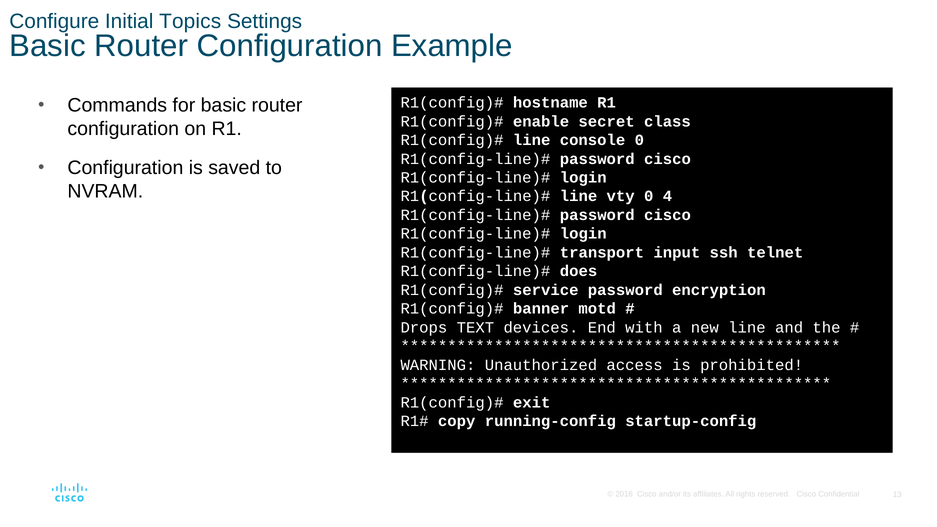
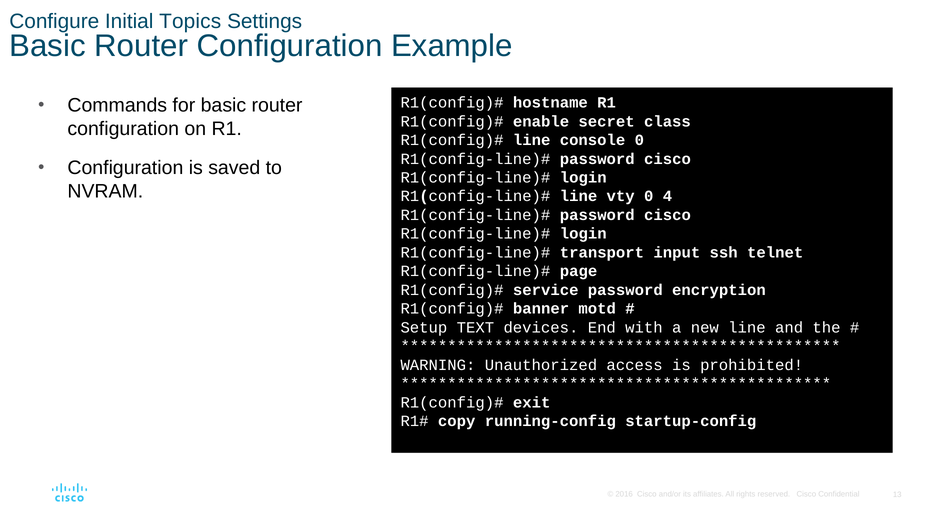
does: does -> page (579, 271)
Drops: Drops -> Setup (424, 328)
